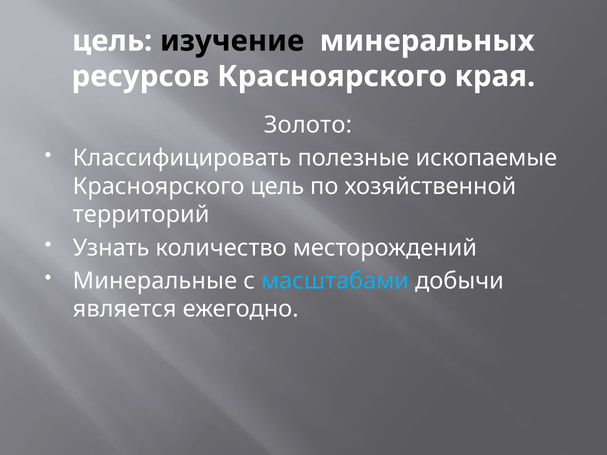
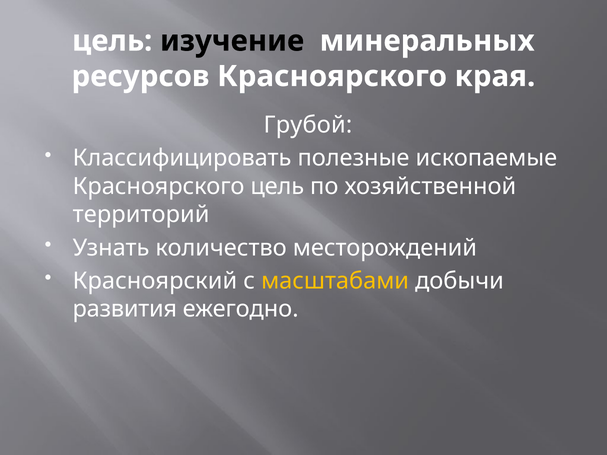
Золото: Золото -> Грубой (308, 125)
Минеральные: Минеральные -> Красноярский (155, 281)
масштабами colour: light blue -> yellow (335, 281)
является: является -> развития (125, 309)
